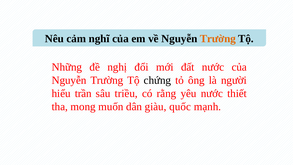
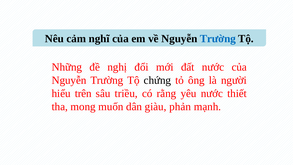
Trường colour: orange -> blue (218, 39)
trần: trần -> trên (83, 93)
quốc: quốc -> phản (180, 107)
